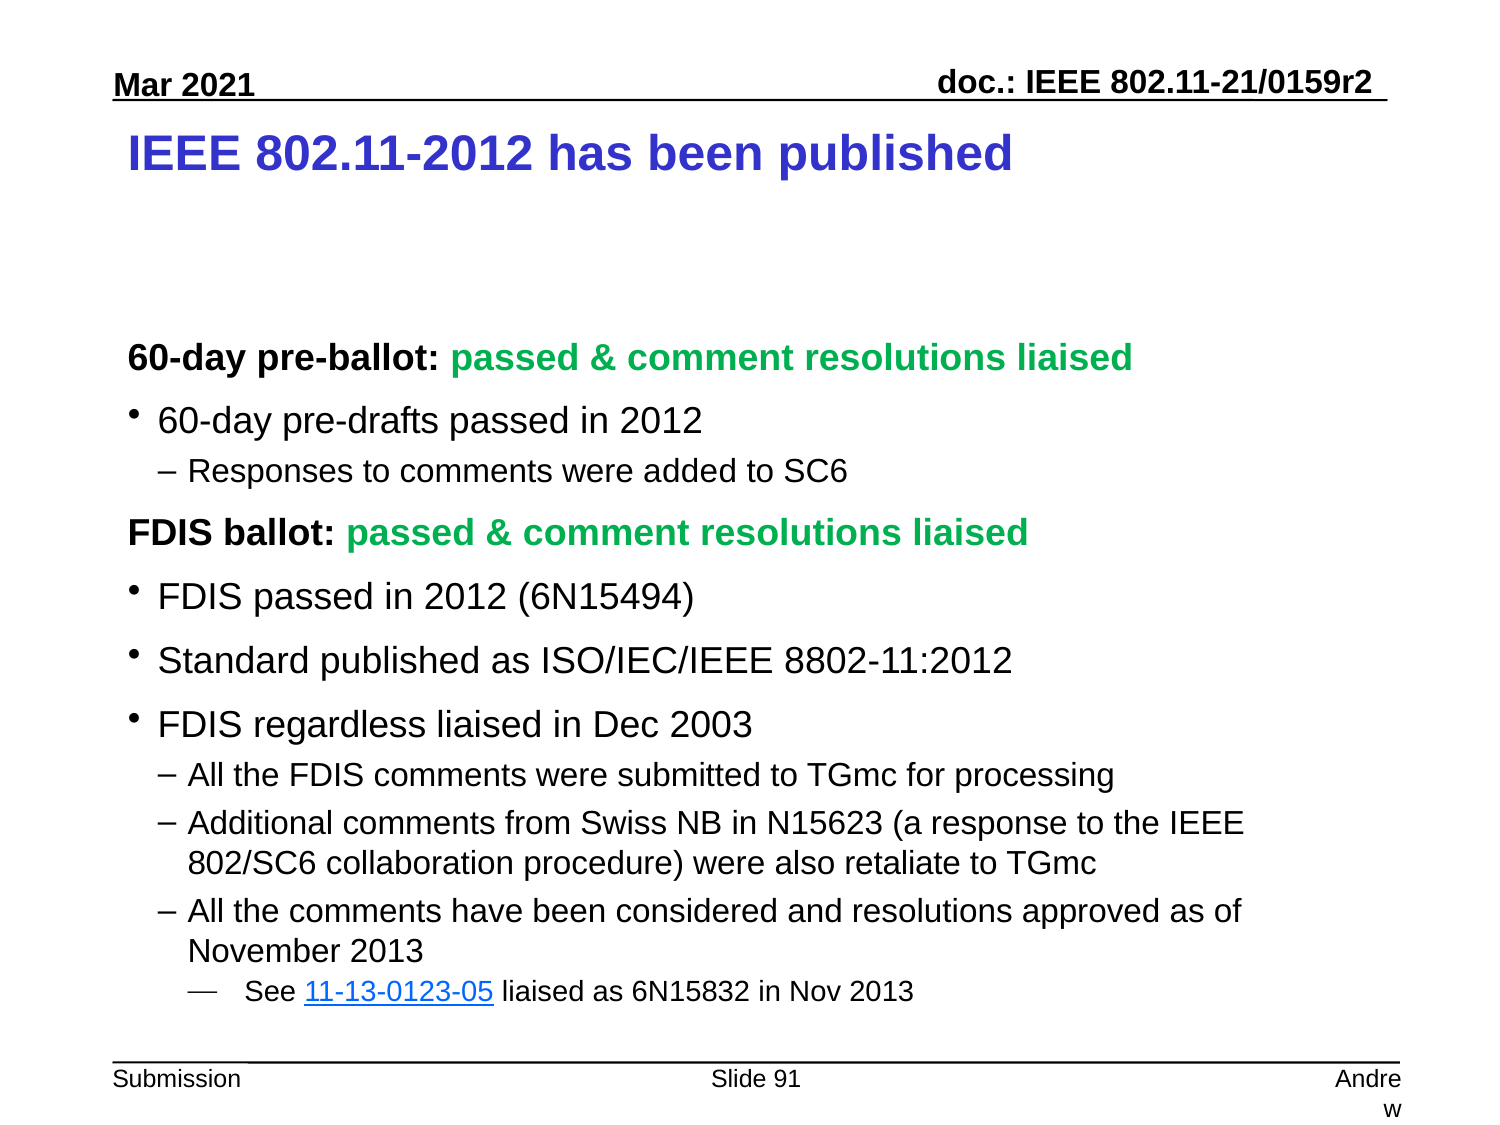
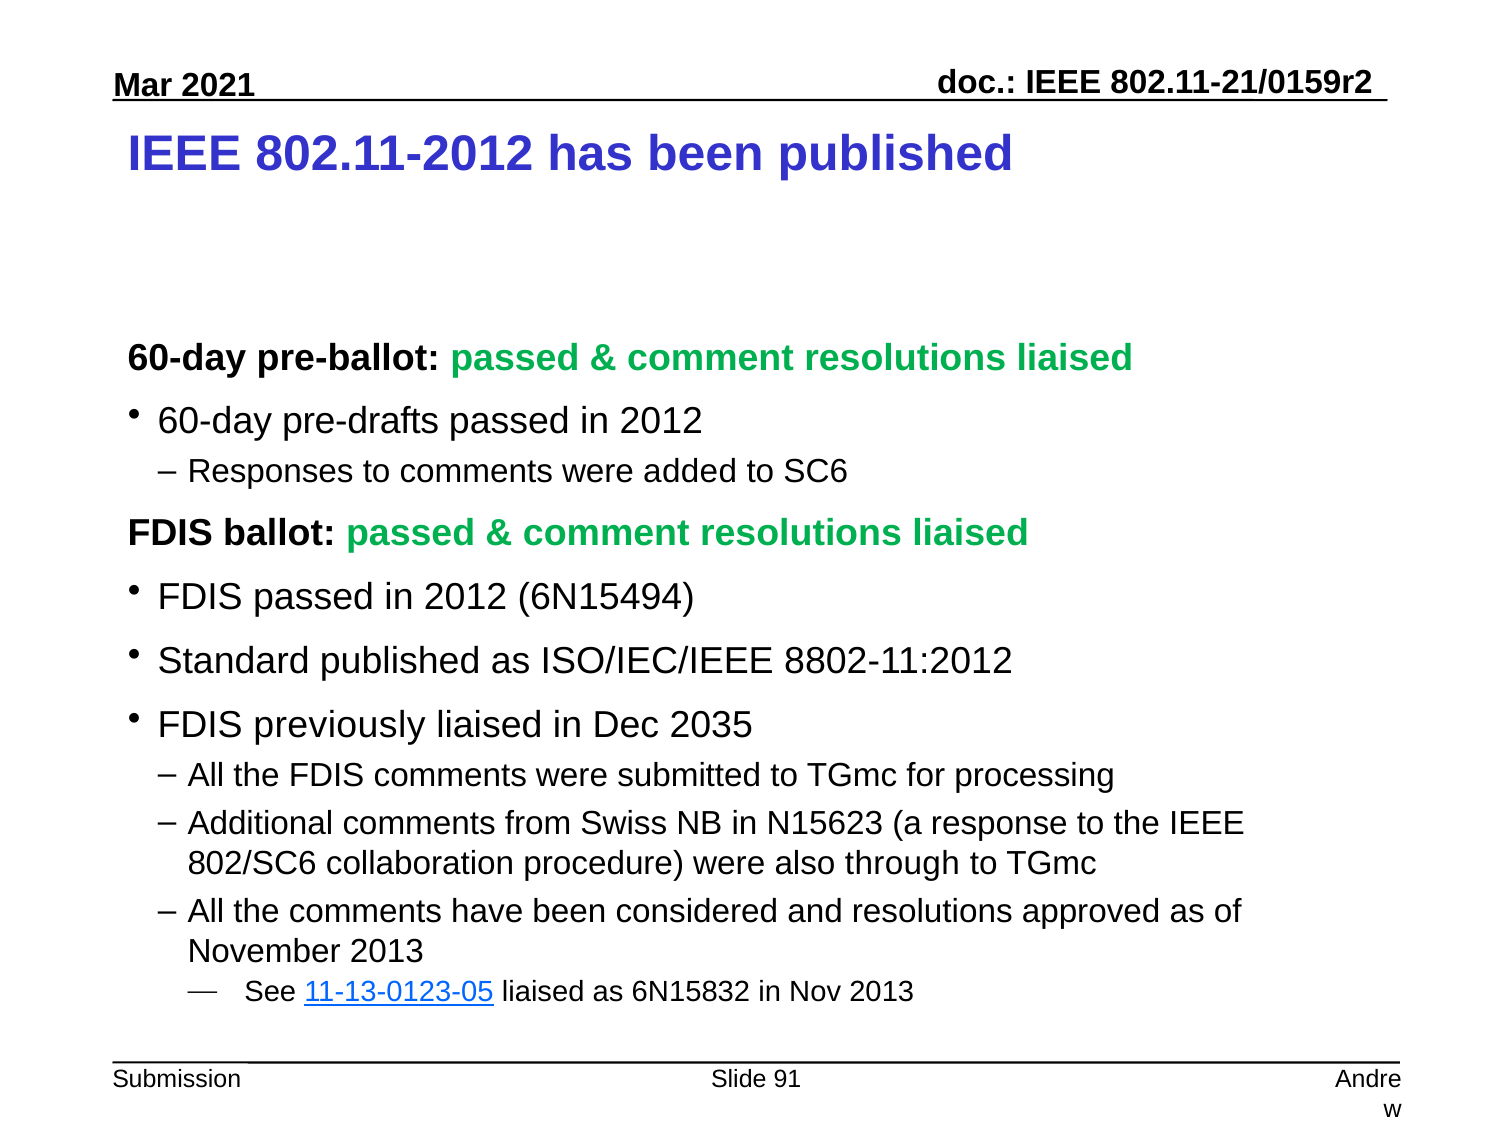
regardless: regardless -> previously (339, 725)
2003: 2003 -> 2035 (711, 725)
retaliate: retaliate -> through (902, 864)
